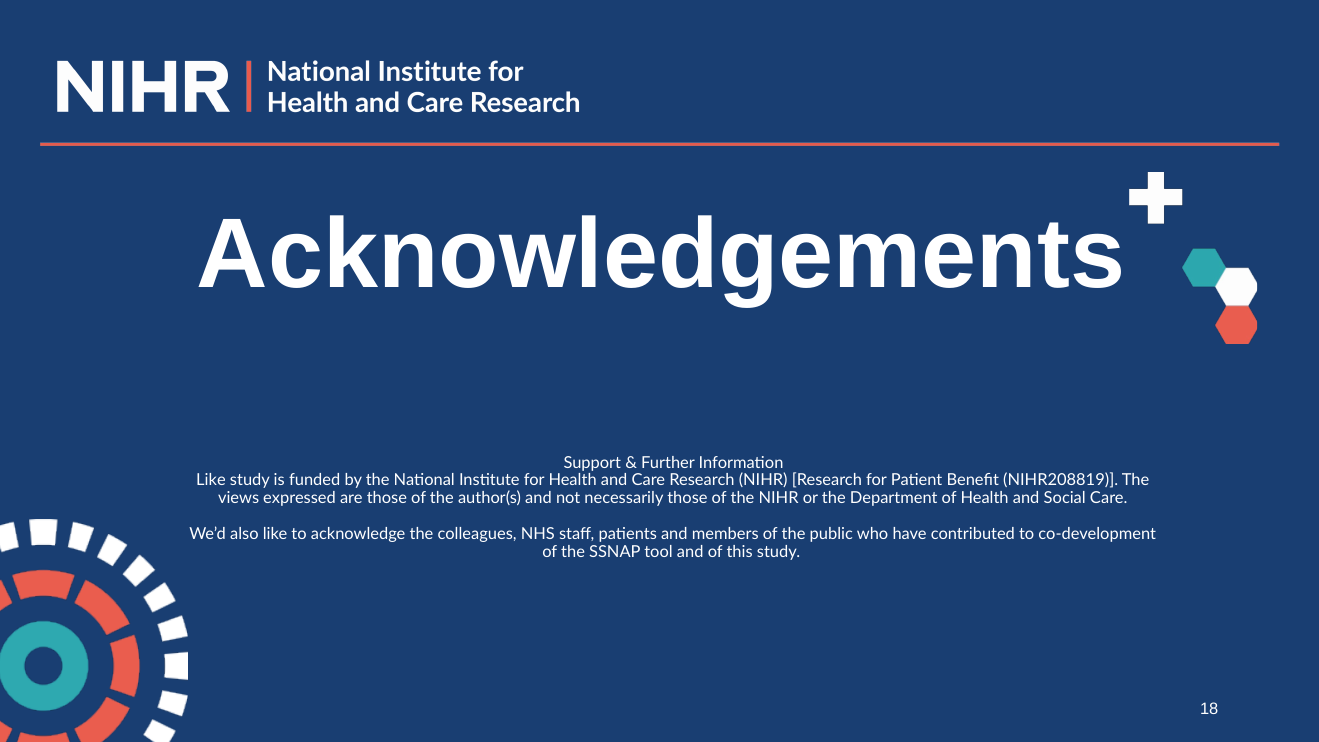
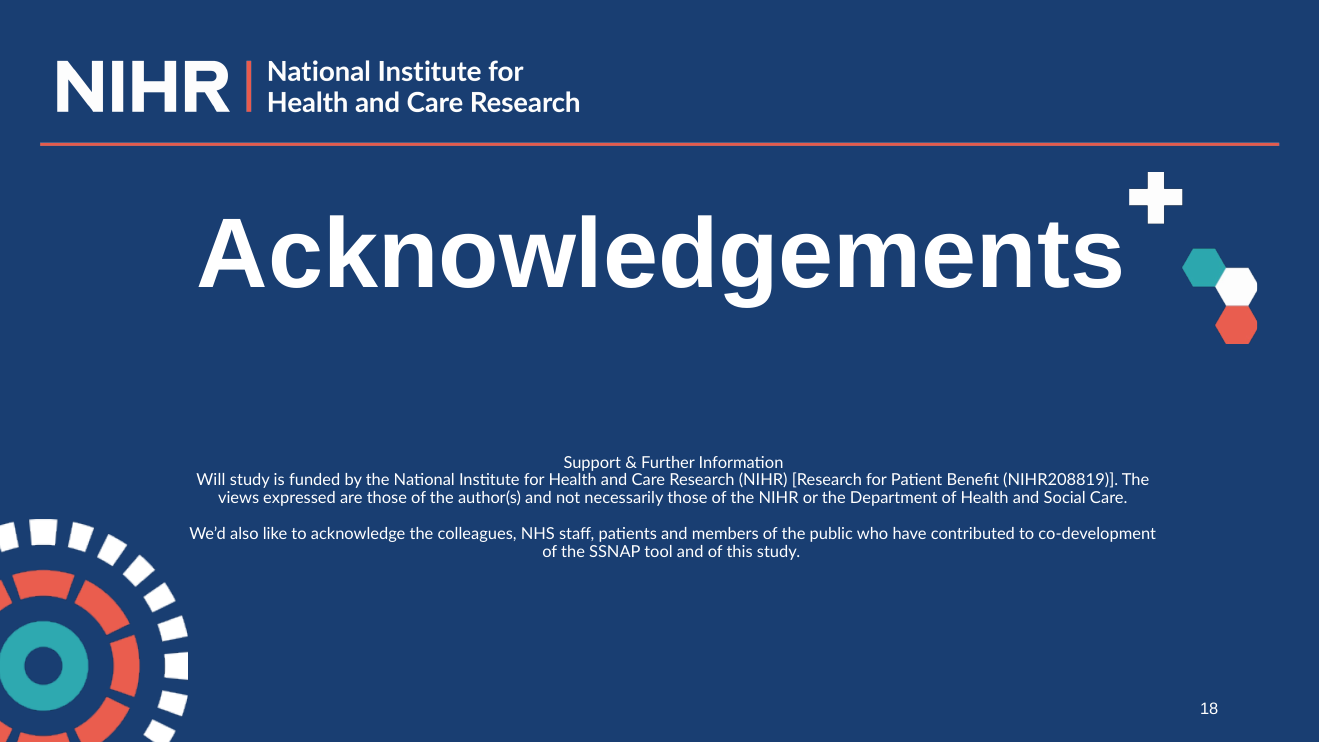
Like: Like -> Will (211, 480)
